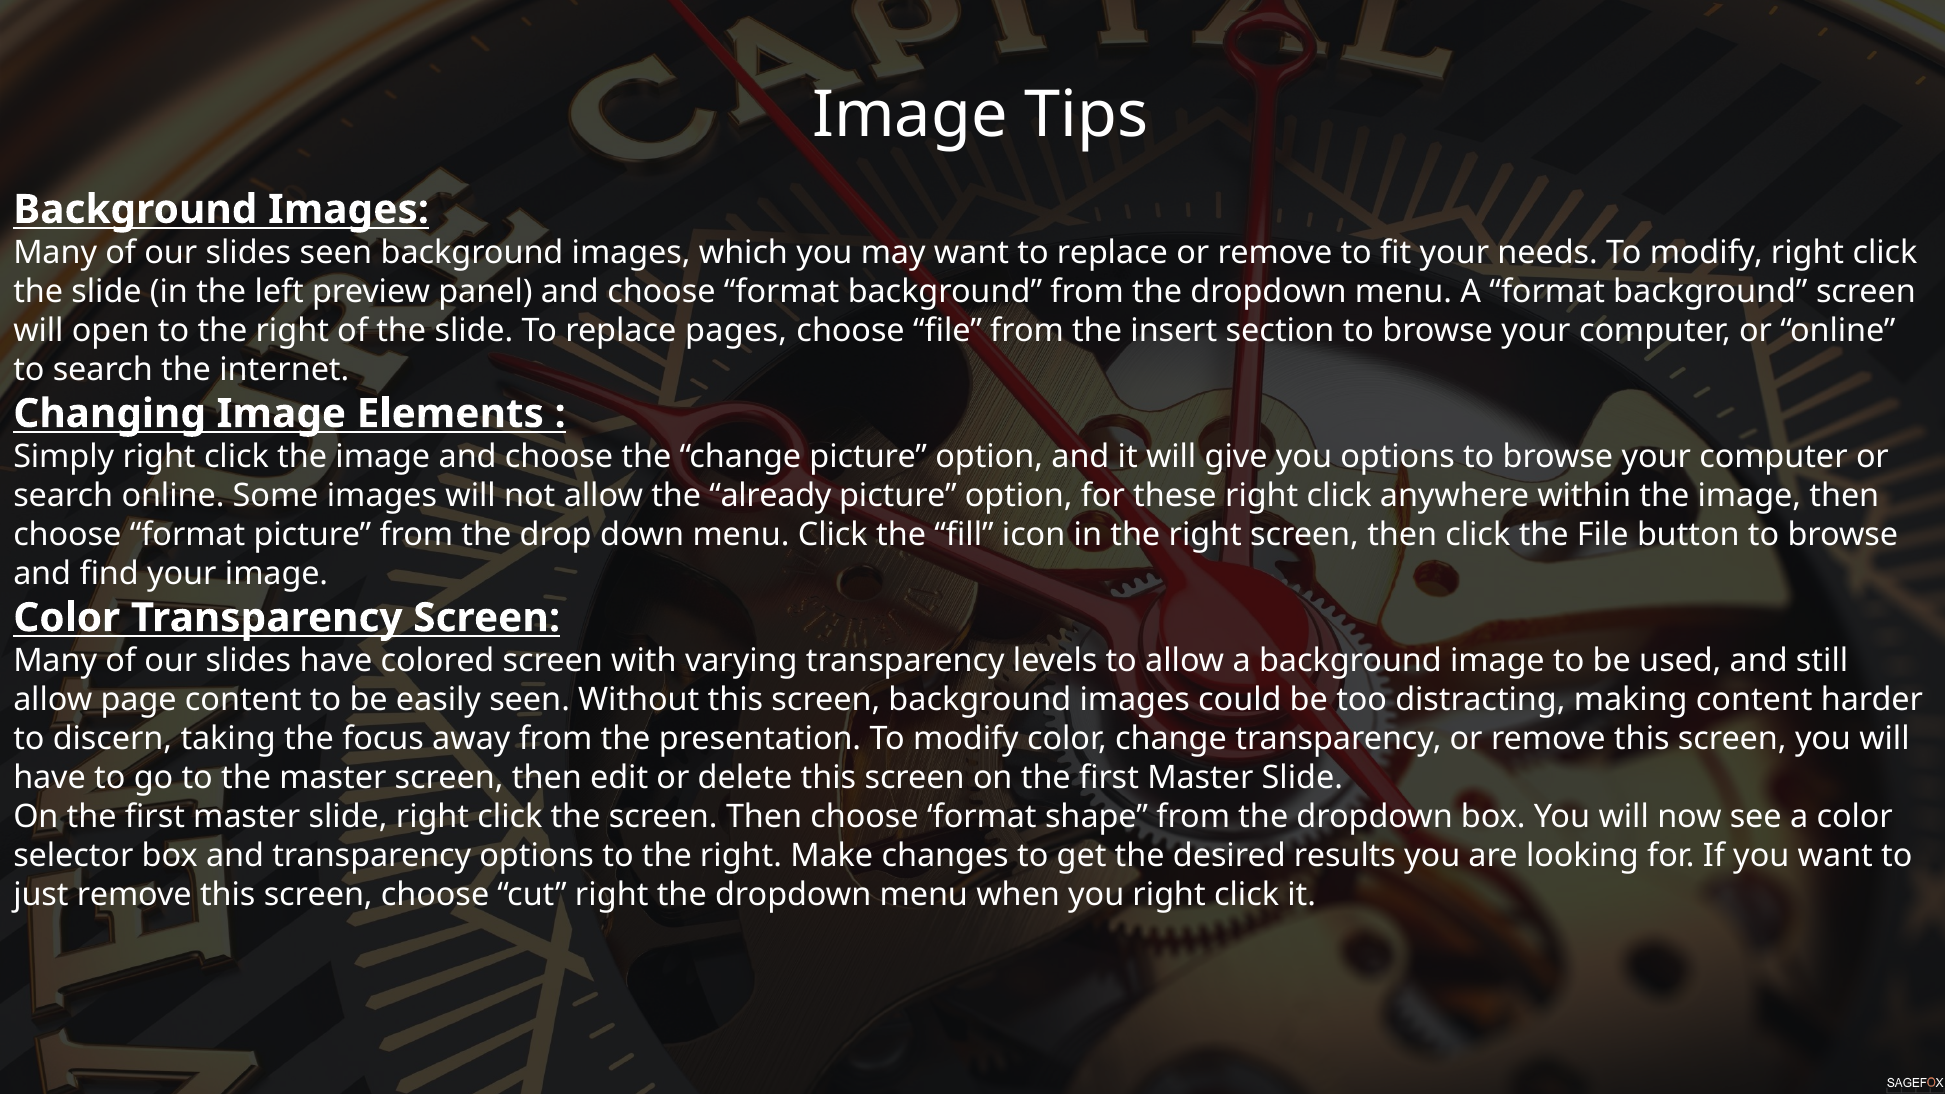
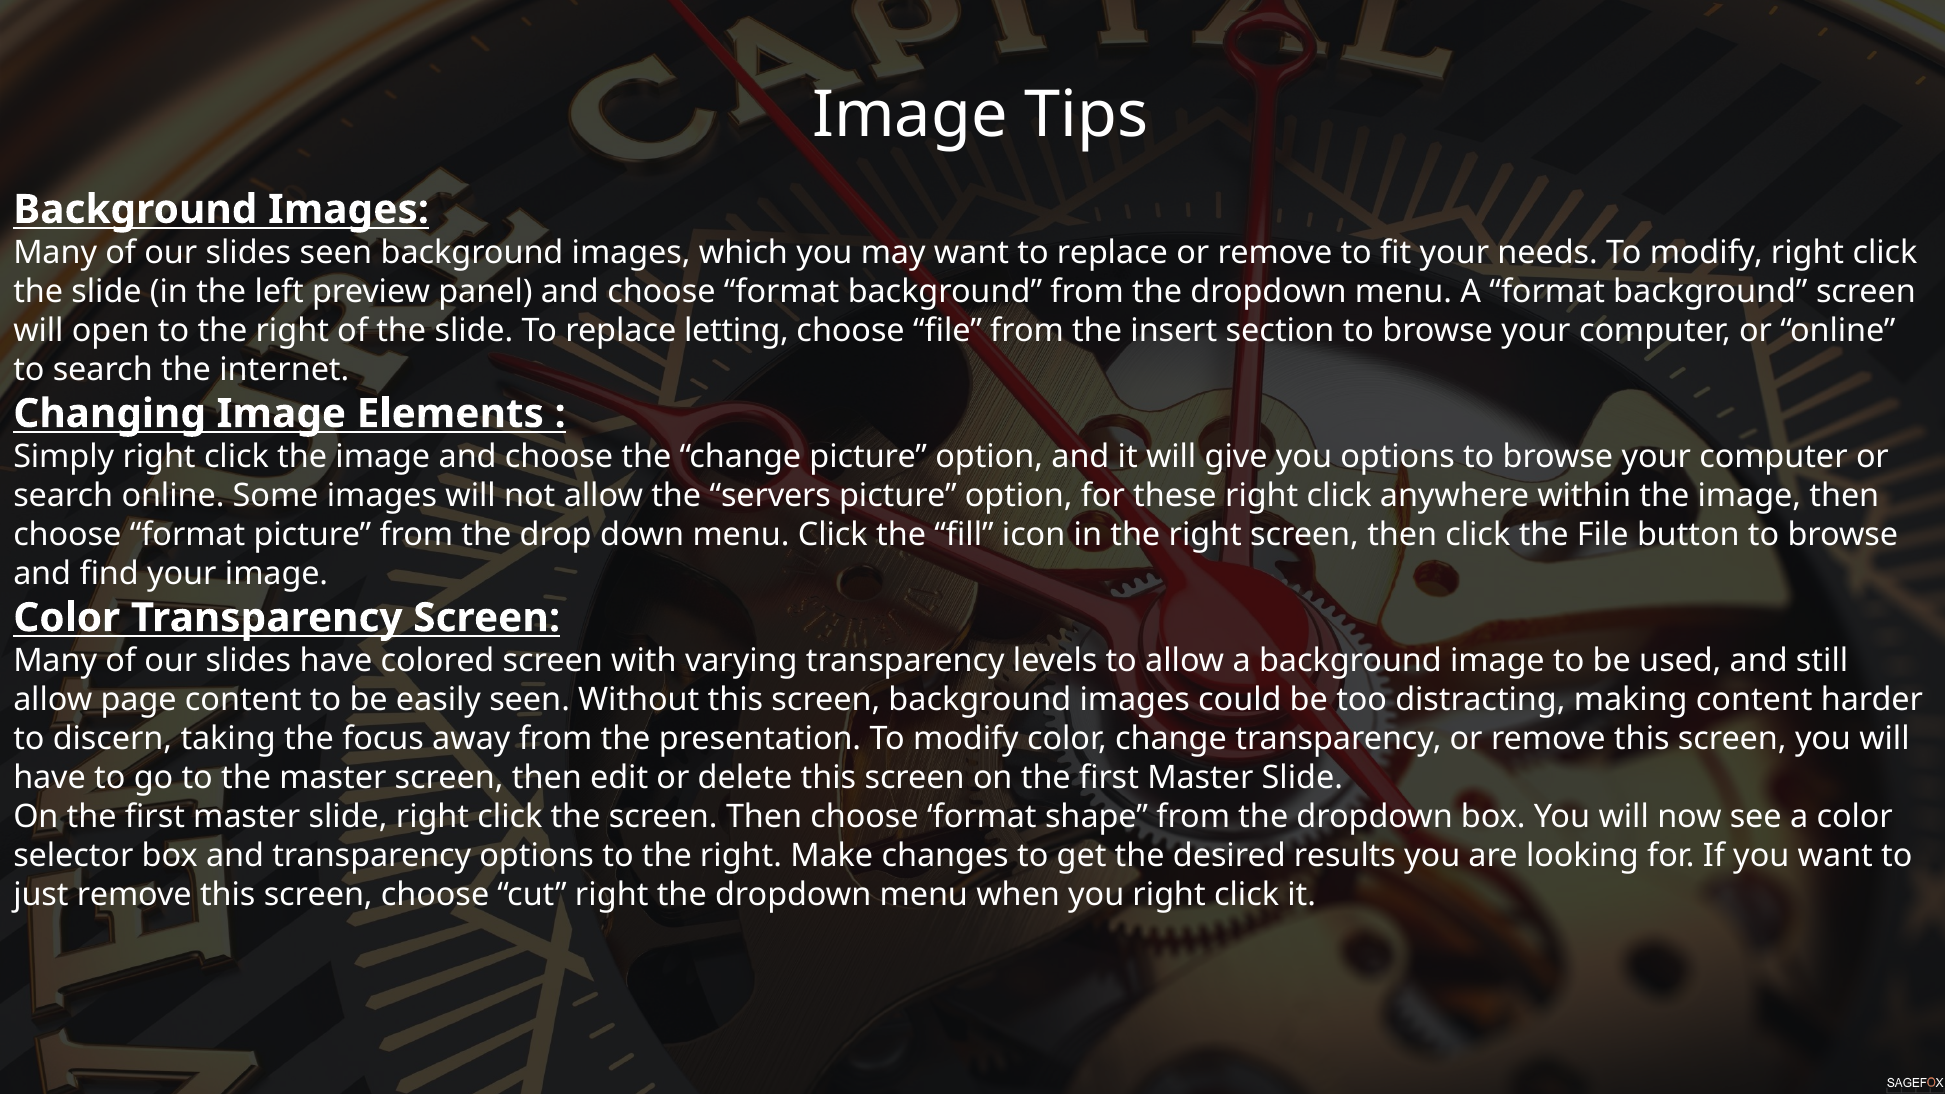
pages: pages -> letting (736, 331)
already: already -> servers (770, 496)
